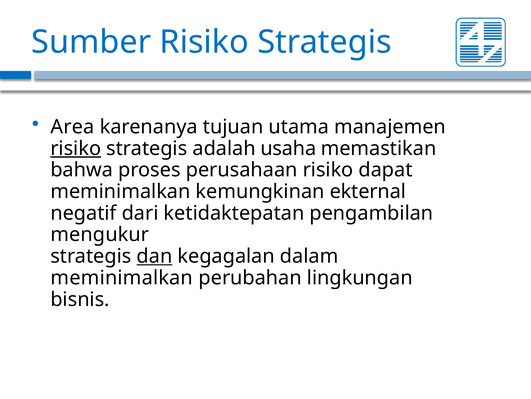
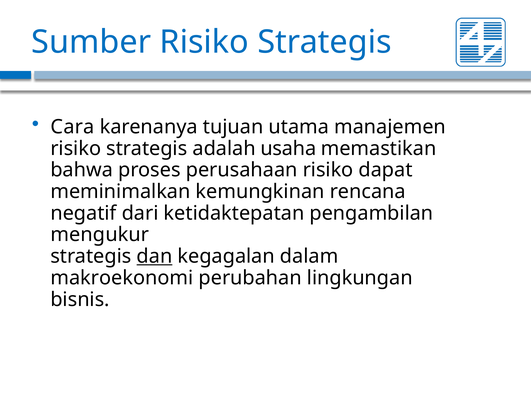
Area: Area -> Cara (72, 127)
risiko underline: present -> none (76, 148)
ekternal: ekternal -> rencana (368, 191)
meminimalkan: meminimalkan -> makroekonomi (122, 277)
